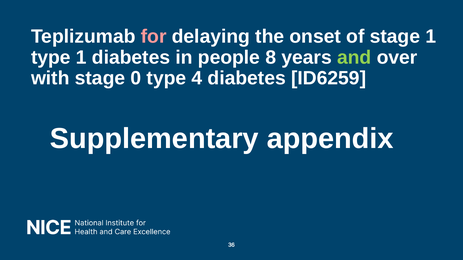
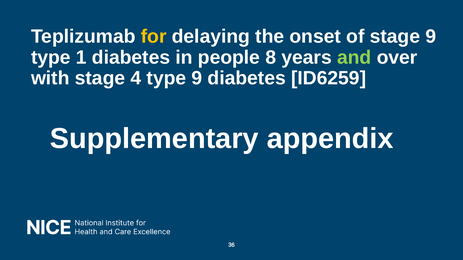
for colour: pink -> yellow (154, 37)
stage 1: 1 -> 9 (431, 37)
0: 0 -> 4 (136, 78)
type 4: 4 -> 9 (197, 78)
